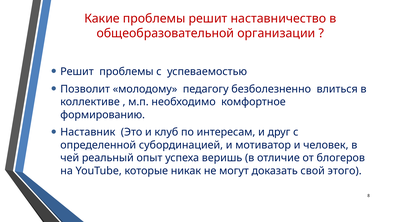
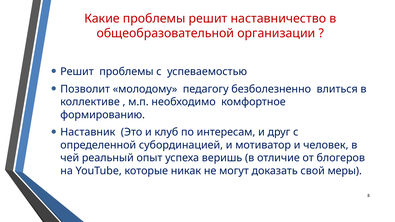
этого: этого -> меры (345, 171)
